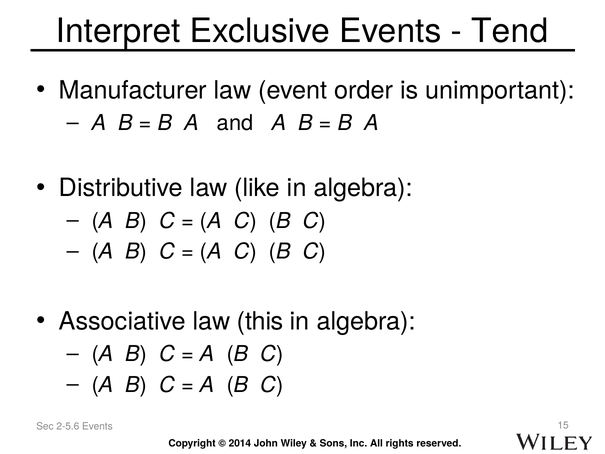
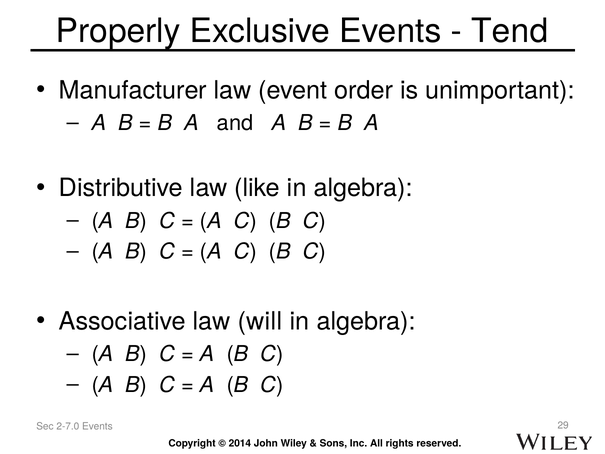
Interpret: Interpret -> Properly (118, 31)
this: this -> will (260, 321)
2-5.6: 2-5.6 -> 2-7.0 (68, 426)
15: 15 -> 29 (563, 425)
